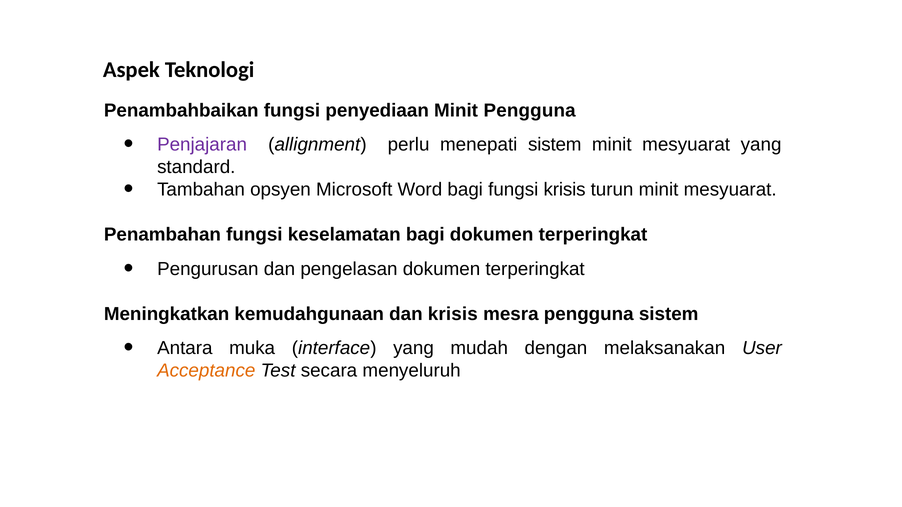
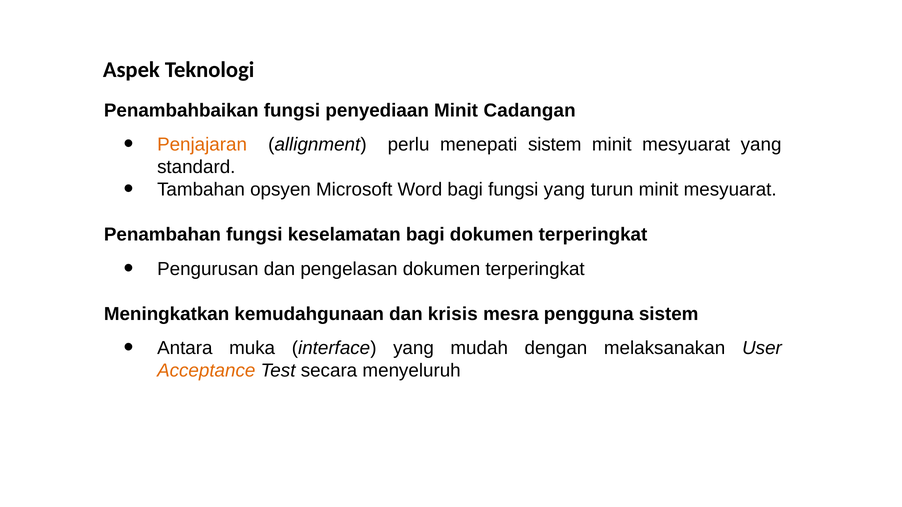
Minit Pengguna: Pengguna -> Cadangan (530, 111)
Penjajaran colour: purple -> orange (202, 145)
fungsi krisis: krisis -> yang (564, 190)
